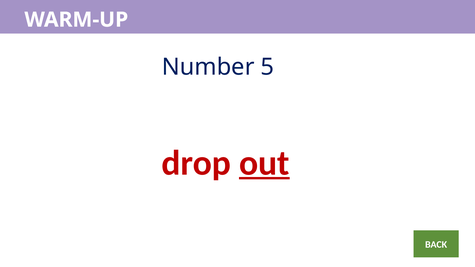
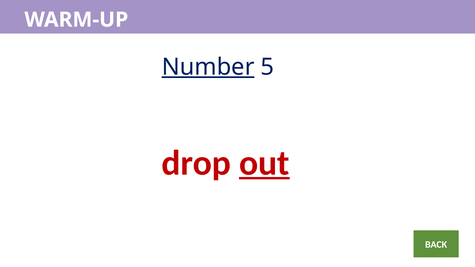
Number underline: none -> present (208, 67)
